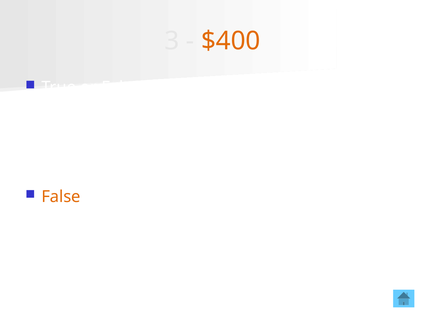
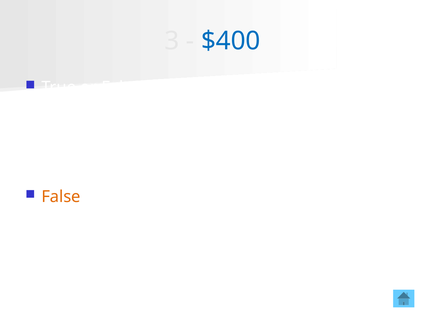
$400 colour: orange -> blue (231, 41)
